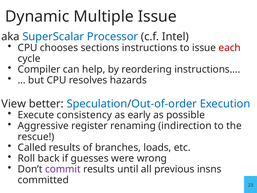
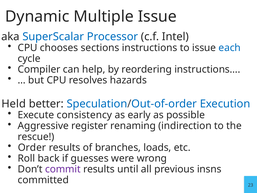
each colour: red -> blue (230, 48)
View: View -> Held (14, 104)
Called: Called -> Order (32, 147)
